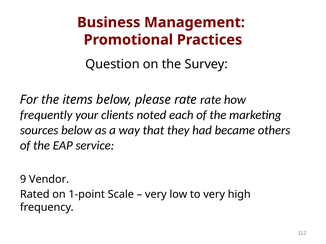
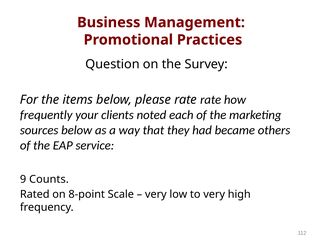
Vendor: Vendor -> Counts (49, 180)
1-point: 1-point -> 8-point (87, 195)
